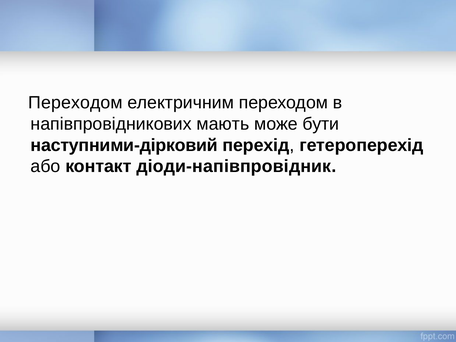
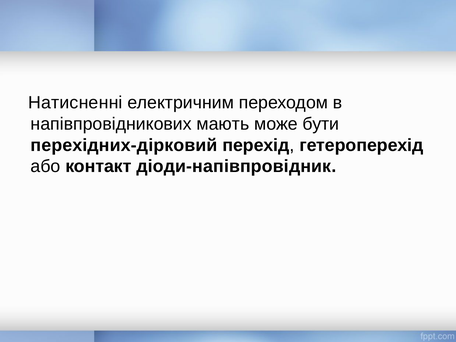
Переходом: Переходом -> Натисненні (75, 103)
наступними-дірковий: наступними-дірковий -> перехідних-дірковий (124, 145)
